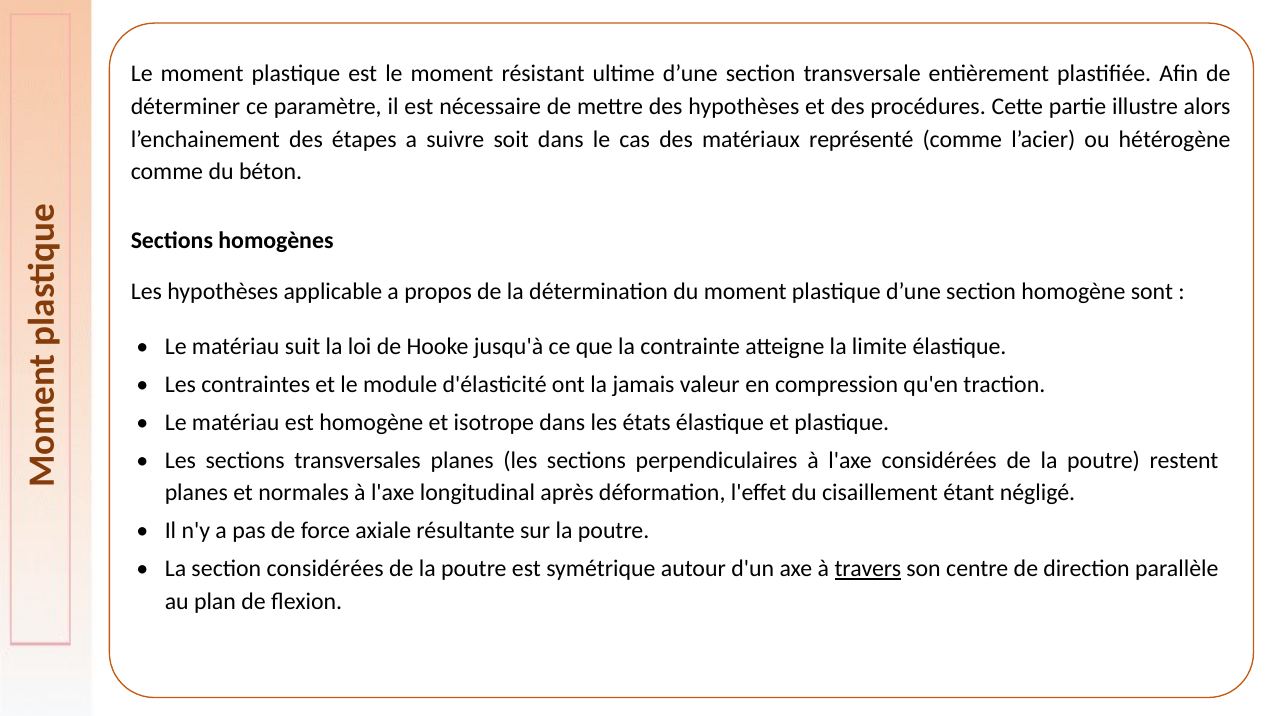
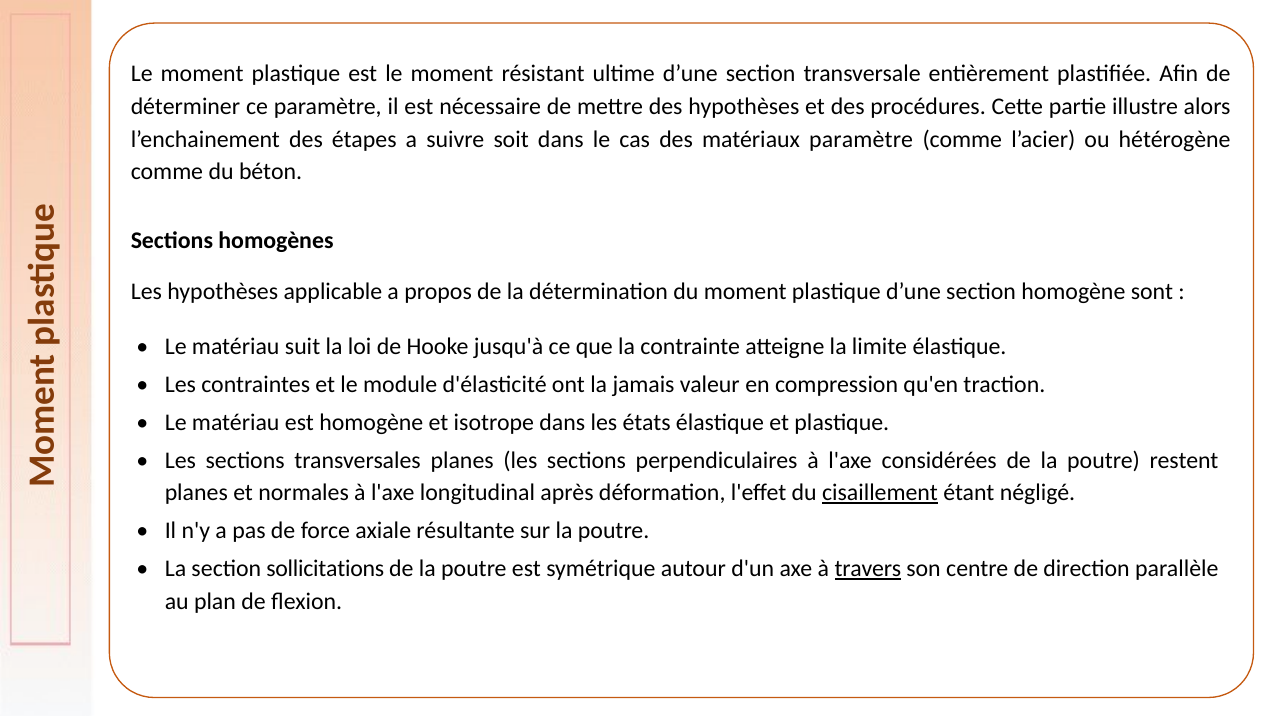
matériaux représenté: représenté -> paramètre (861, 139)
cisaillement underline: none -> present (880, 493)
section considérées: considérées -> sollicitations (325, 569)
